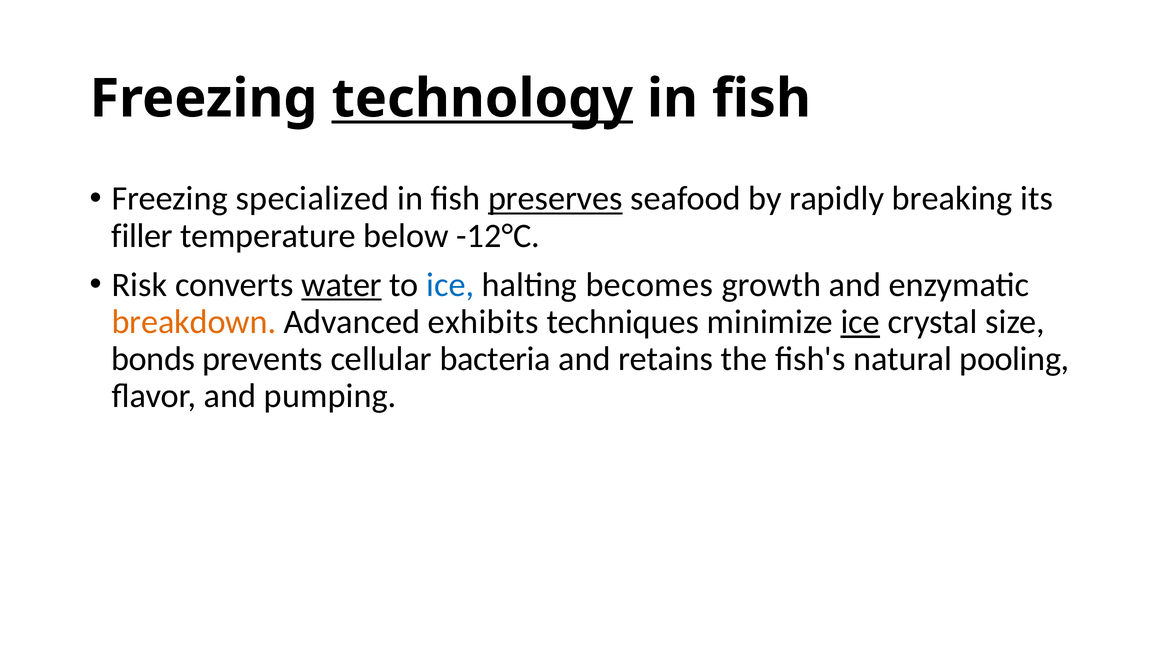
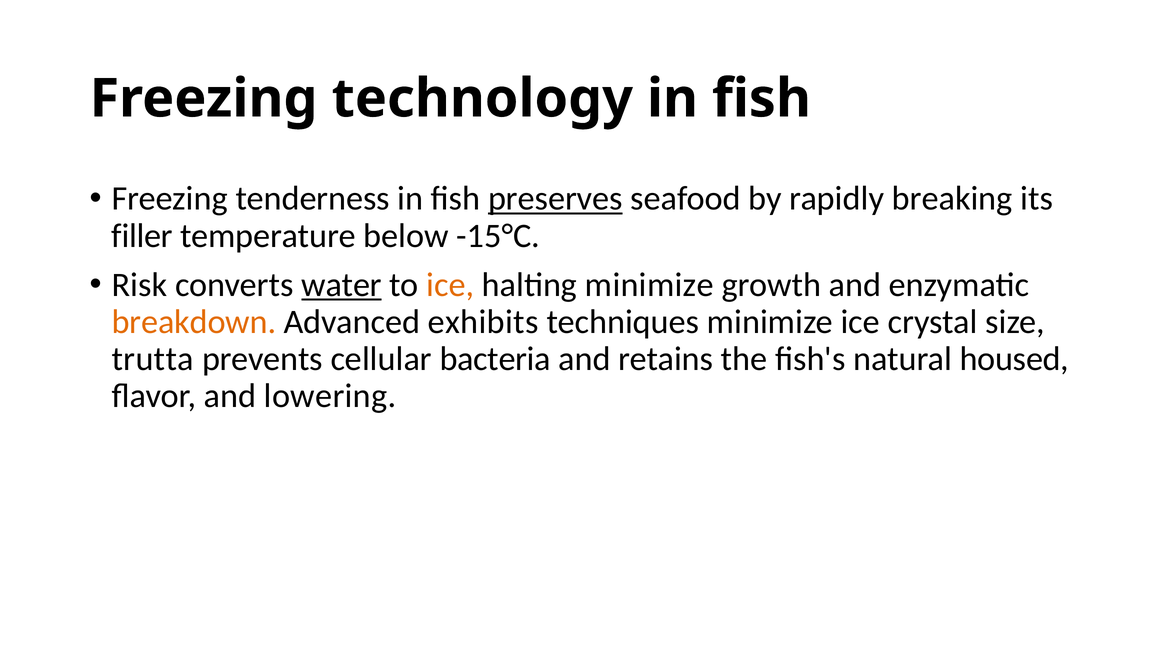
technology underline: present -> none (482, 99)
specialized: specialized -> tenderness (313, 199)
-12°C: -12°C -> -15°C (498, 236)
ice colour: blue -> orange (450, 285)
halting becomes: becomes -> minimize (649, 285)
ice underline: present -> none (860, 322)
bonds: bonds -> trutta (153, 359)
pooling: pooling -> housed (1014, 359)
pumping: pumping -> lowering (330, 396)
